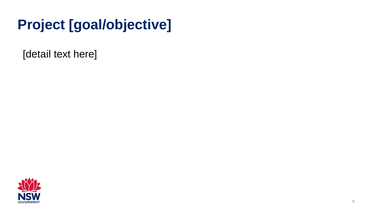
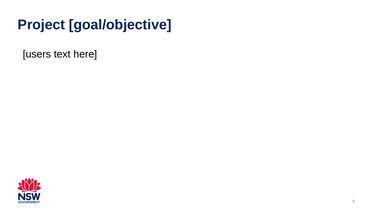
detail: detail -> users (37, 54)
